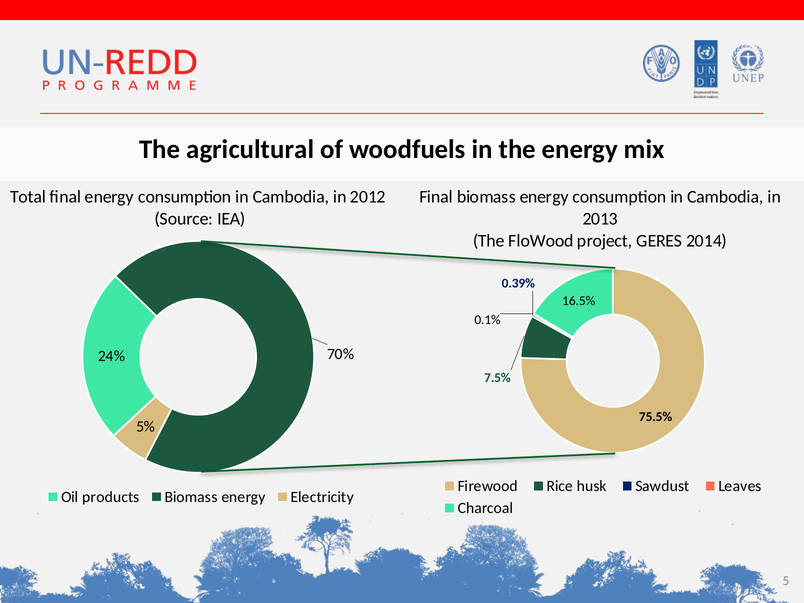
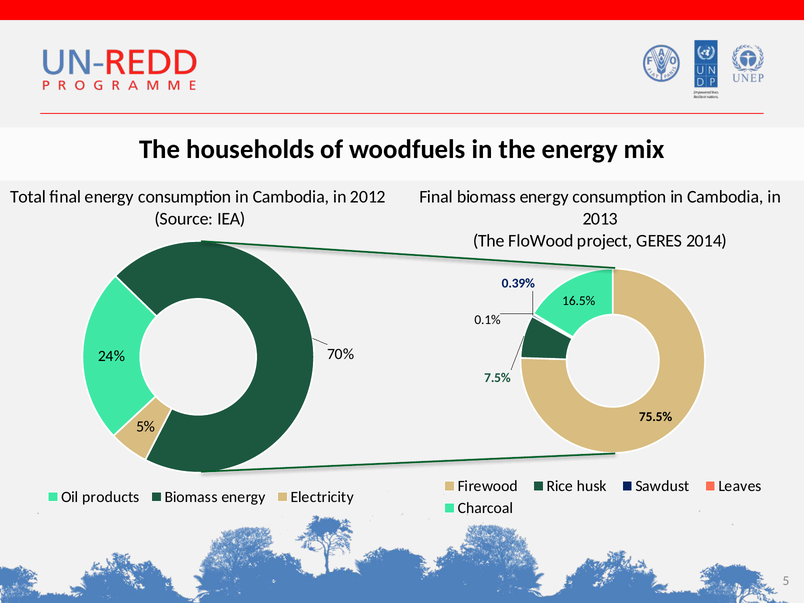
agricultural: agricultural -> households (250, 149)
